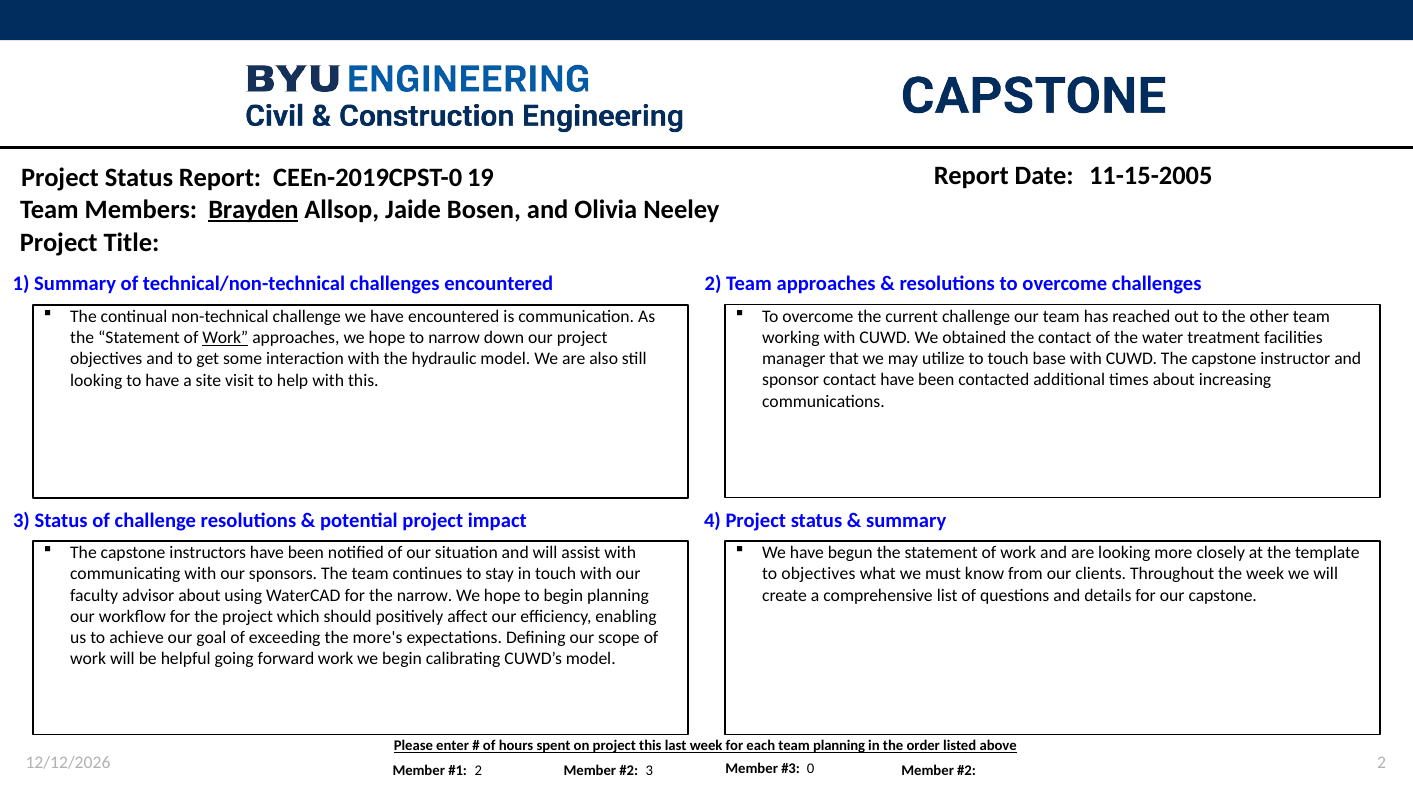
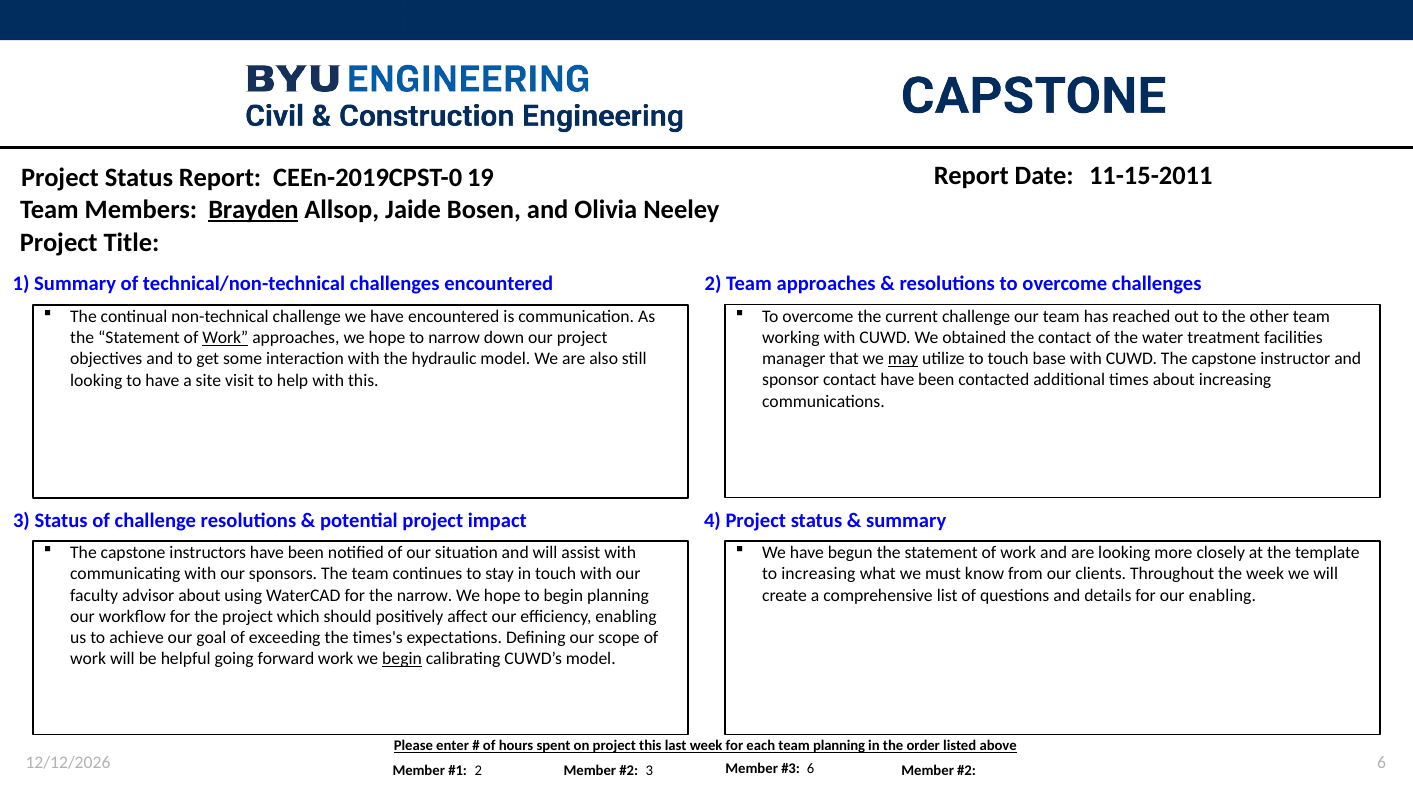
11-15-2005: 11-15-2005 -> 11-15-2011 (1151, 175)
may underline: none -> present (903, 359)
to objectives: objectives -> increasing (818, 574)
our capstone: capstone -> enabling (1223, 595)
more's: more's -> times's (378, 638)
begin underline: none -> present (402, 659)
2: 2 -> 6 (1382, 763)
0: 0 -> 6 (811, 768)
